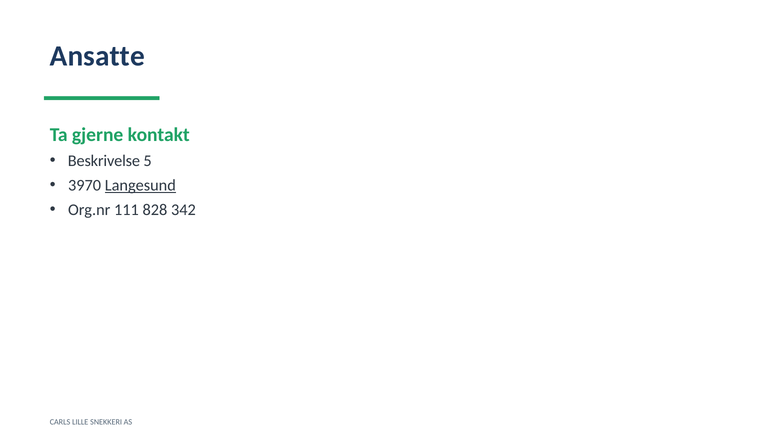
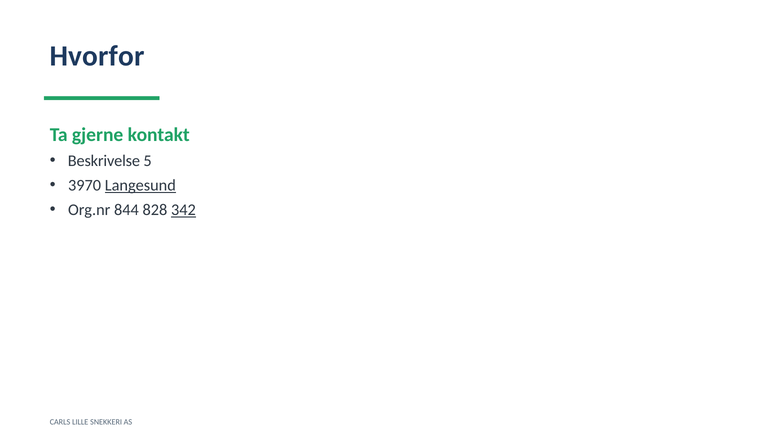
Ansatte: Ansatte -> Hvorfor (97, 56)
111: 111 -> 844 (126, 210)
342 underline: none -> present (183, 210)
